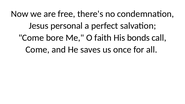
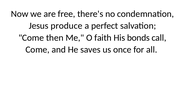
personal: personal -> produce (67, 26)
bore: bore -> then (55, 38)
